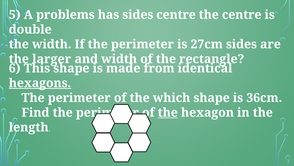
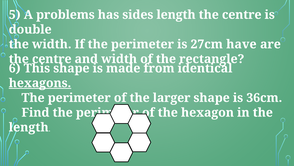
sides centre: centre -> length (176, 15)
27cm sides: sides -> have (241, 44)
larger: larger -> centre (52, 59)
which: which -> larger (172, 97)
the underline: present -> none (168, 112)
